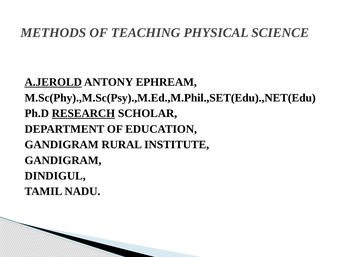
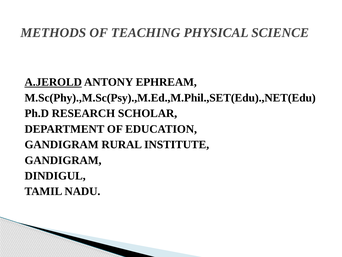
RESEARCH underline: present -> none (83, 113)
